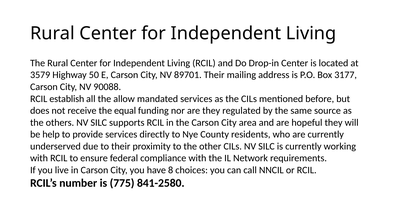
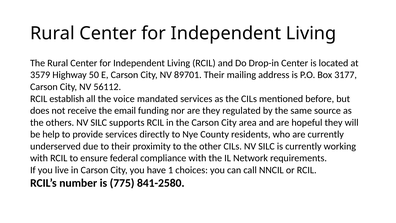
90088: 90088 -> 56112 (107, 87)
allow: allow -> voice (124, 99)
equal: equal -> email (125, 111)
8: 8 -> 1 (171, 170)
